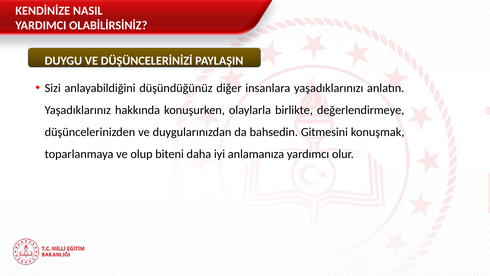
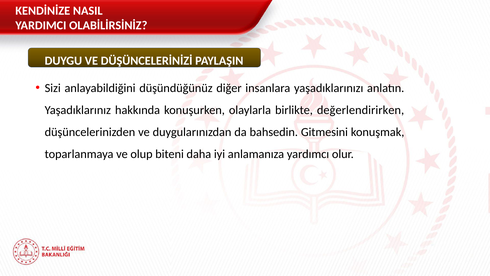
değerlendirmeye: değerlendirmeye -> değerlendirirken (361, 110)
